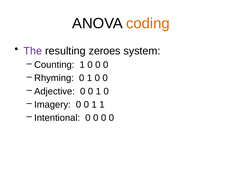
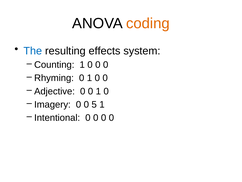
The colour: purple -> blue (33, 51)
zeroes: zeroes -> effects (105, 51)
Imagery 0 0 1: 1 -> 5 (94, 104)
